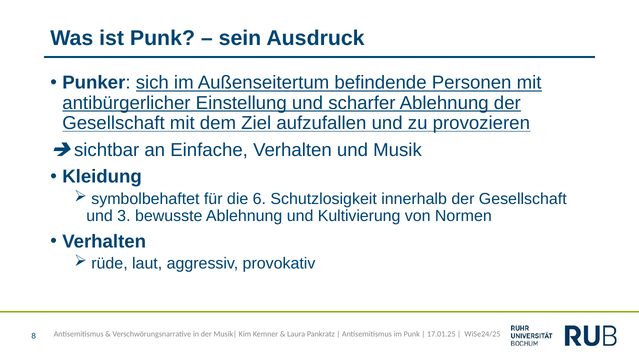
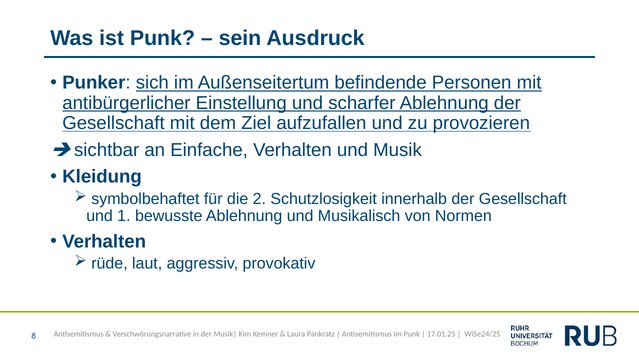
6: 6 -> 2 (259, 198)
3: 3 -> 1 (124, 216)
Kultivierung: Kultivierung -> Musikalisch (359, 216)
